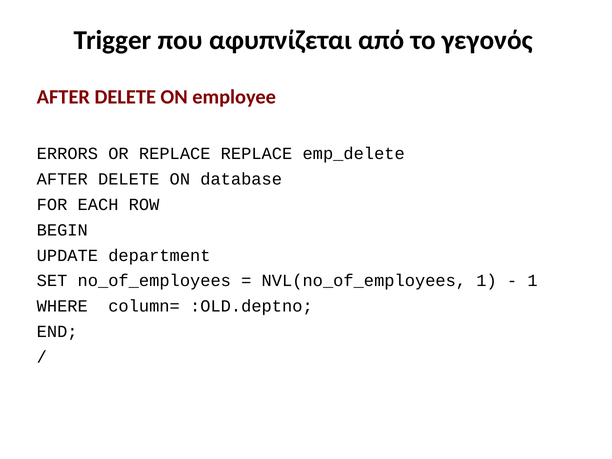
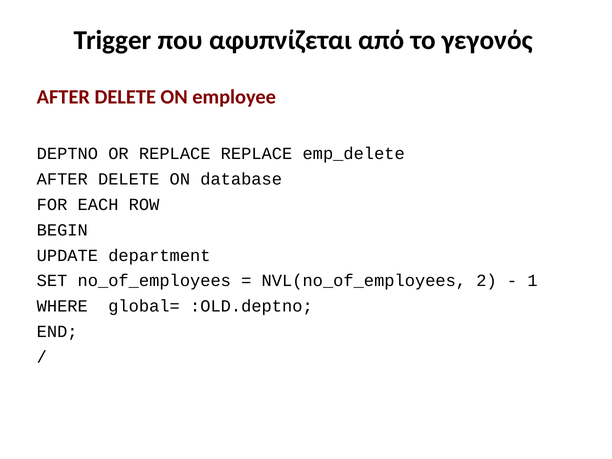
ERRORS: ERRORS -> DEPTNO (67, 154)
NVL(no_of_employees 1: 1 -> 2 (487, 280)
column=: column= -> global= (144, 306)
